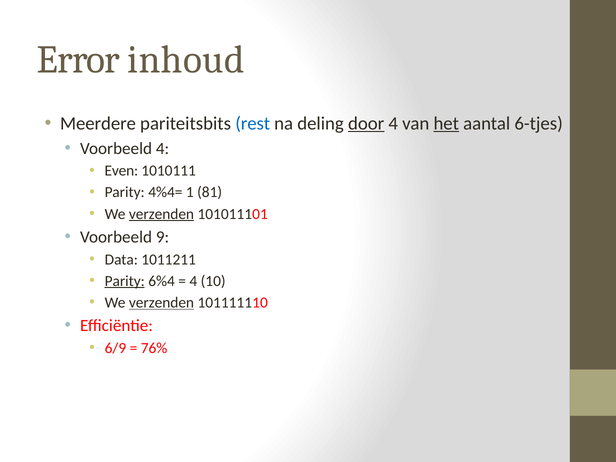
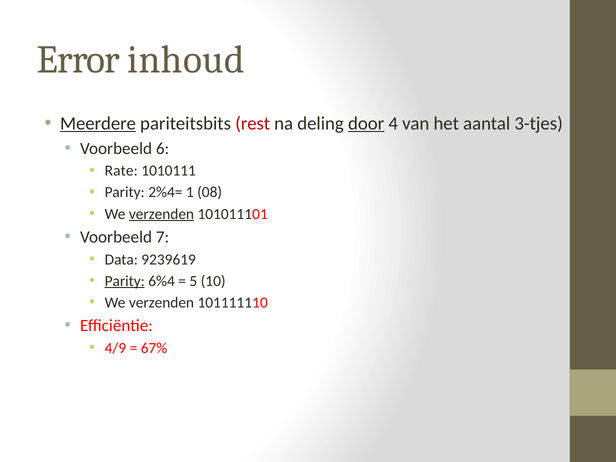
Meerdere underline: none -> present (98, 123)
rest colour: blue -> red (253, 123)
het underline: present -> none (446, 123)
6-tjes: 6-tjes -> 3-tjes (539, 123)
Voorbeeld 4: 4 -> 6 (163, 148)
Even: Even -> Rate (121, 171)
4%4=: 4%4= -> 2%4= (165, 192)
81: 81 -> 08 (210, 192)
9: 9 -> 7 (163, 237)
1011211: 1011211 -> 9239619 (169, 259)
4: 4 -> 5 (193, 281)
verzenden underline: present -> none (161, 303)
6/9: 6/9 -> 4/9 (115, 348)
76%: 76% -> 67% (154, 348)
